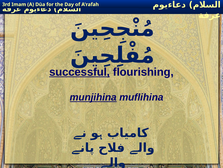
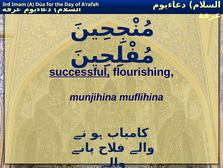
munjihina underline: present -> none (93, 97)
